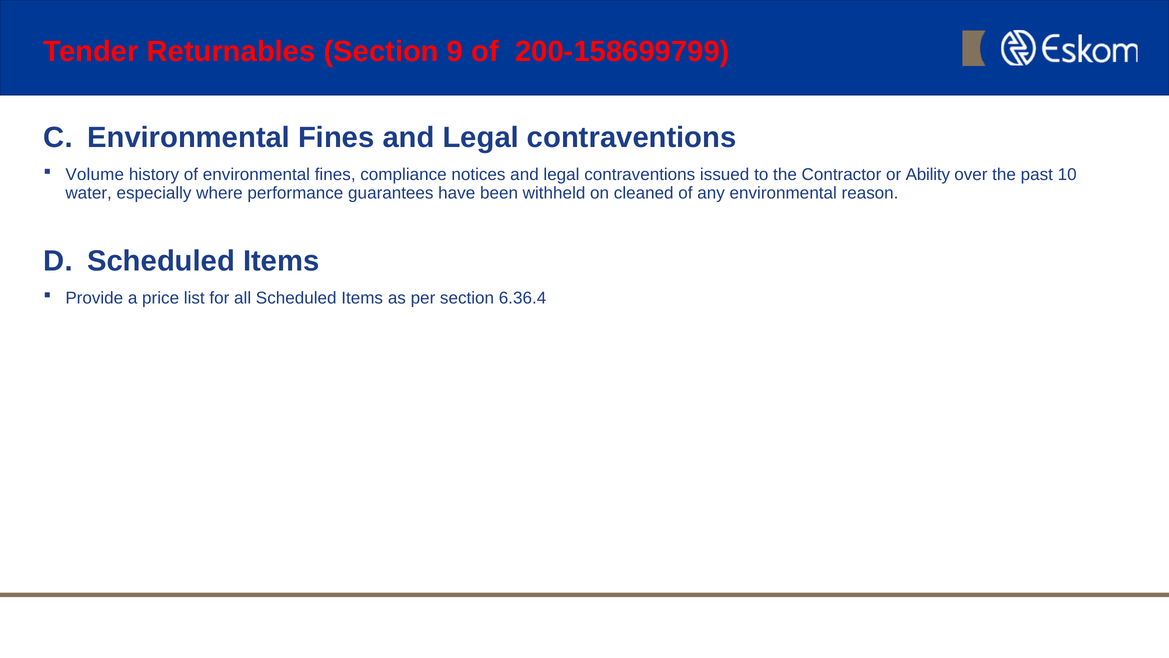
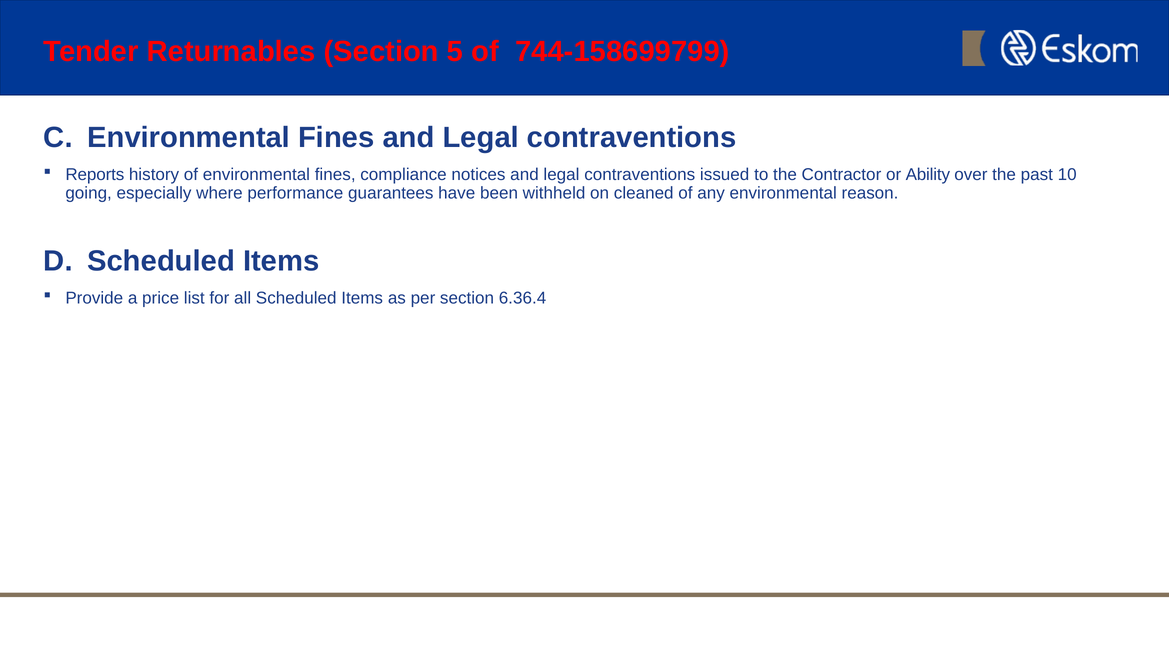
9: 9 -> 5 (455, 51)
200-158699799: 200-158699799 -> 744-158699799 (622, 51)
Volume: Volume -> Reports (95, 175)
water: water -> going (89, 193)
